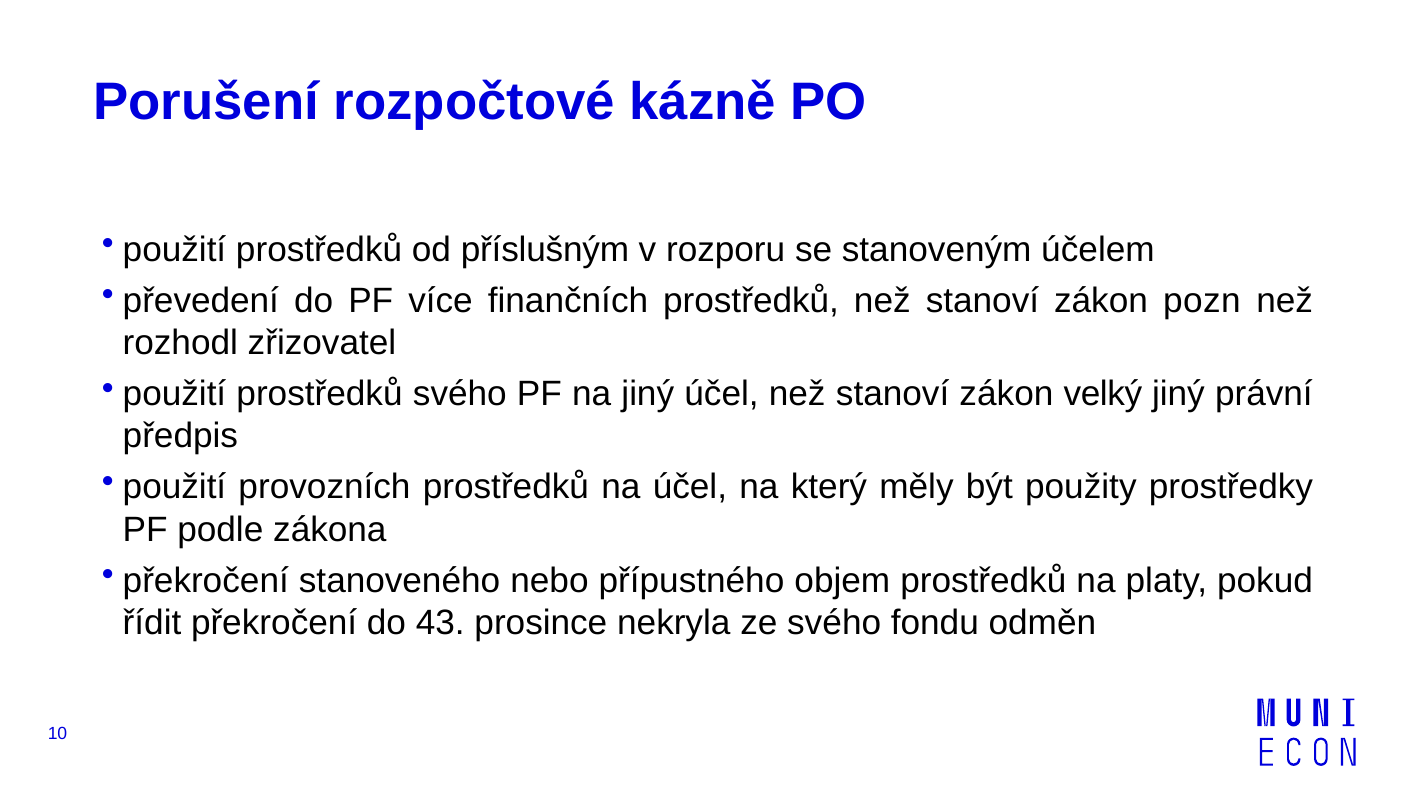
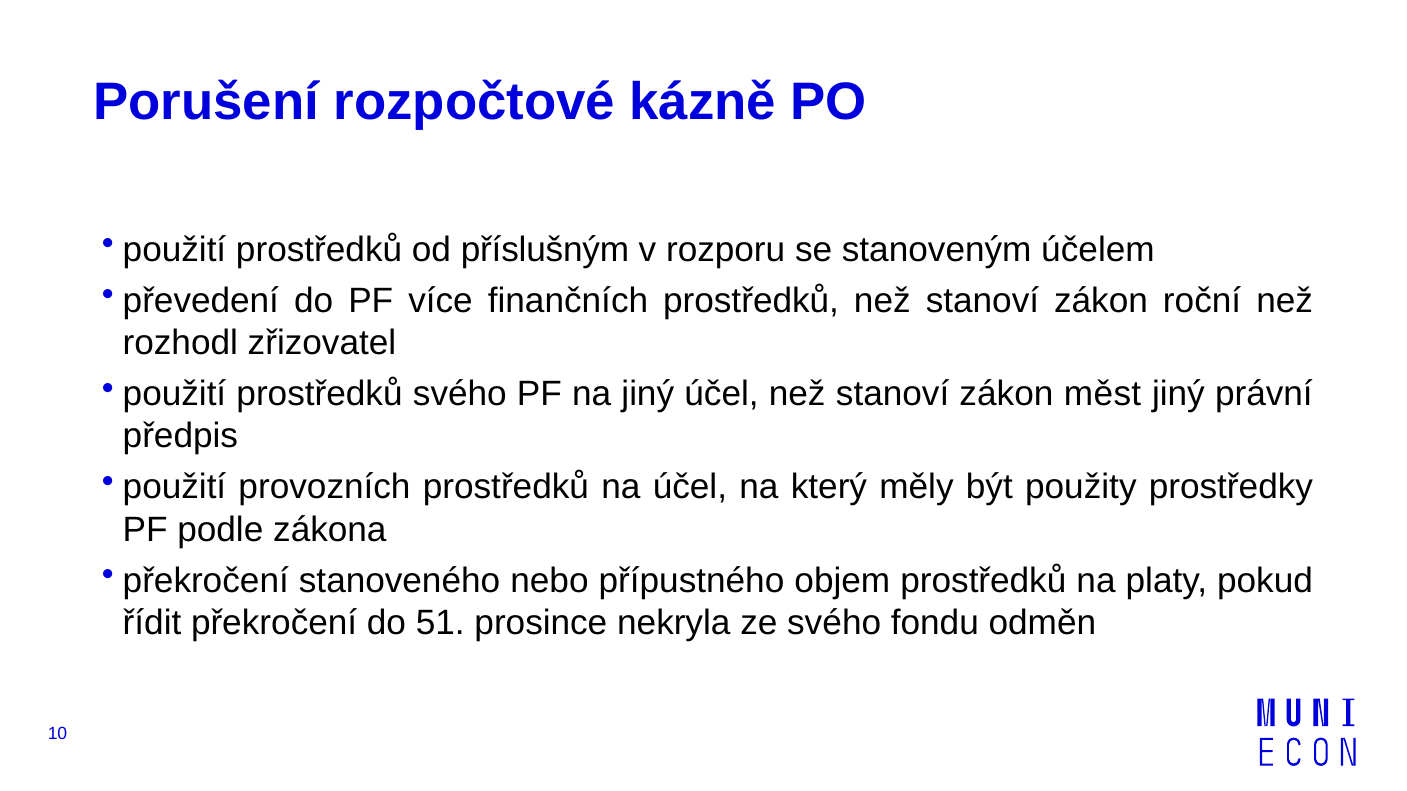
pozn: pozn -> roční (1202, 301)
velký: velký -> měst (1103, 394)
43: 43 -> 51 (440, 623)
